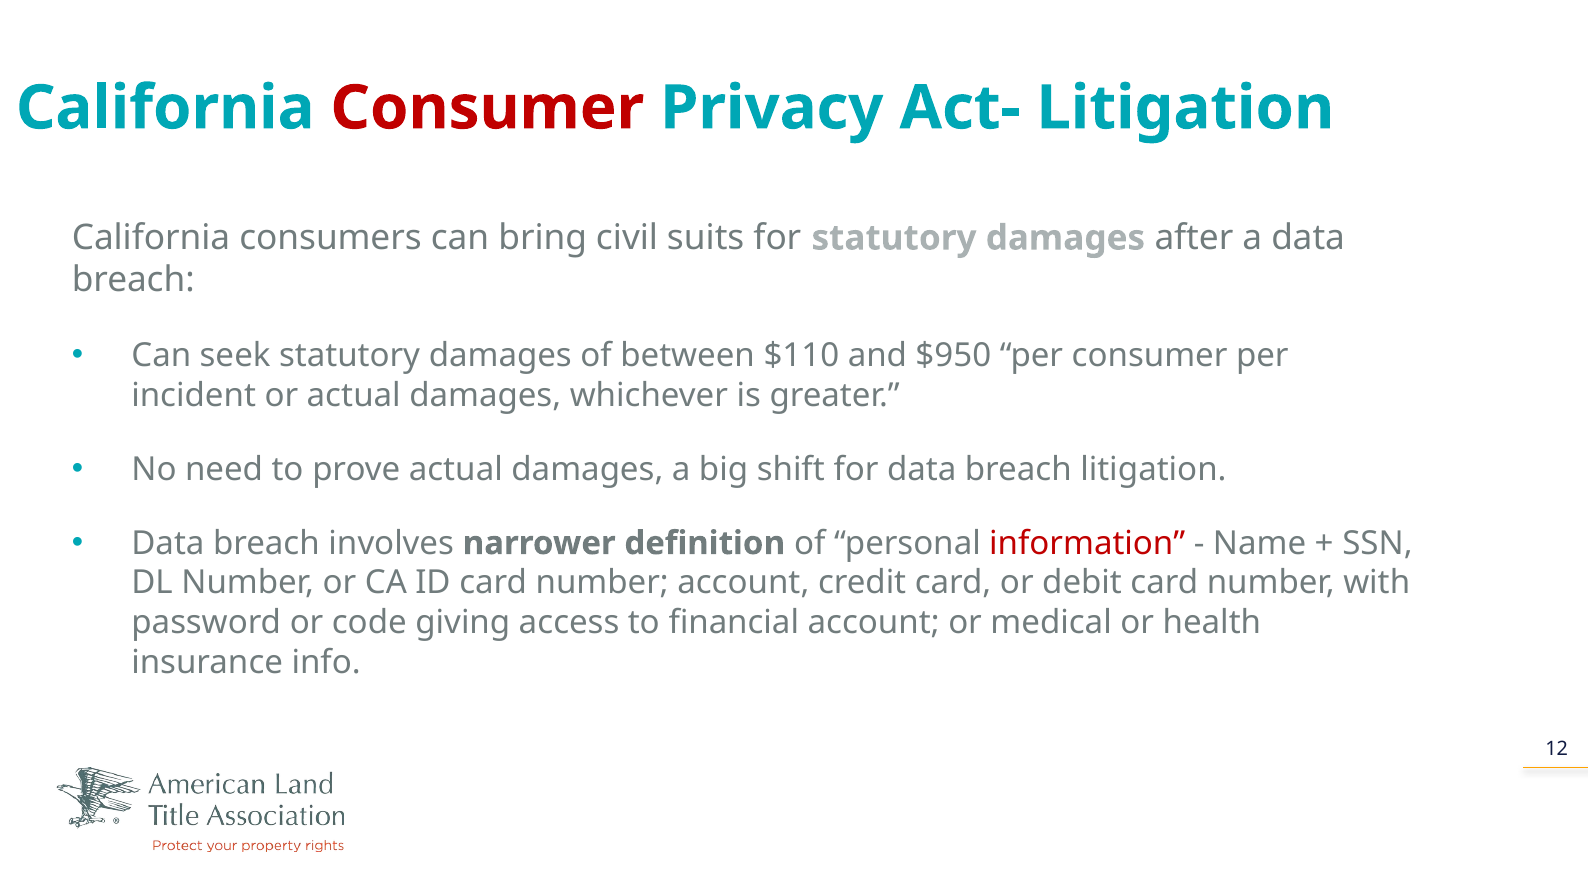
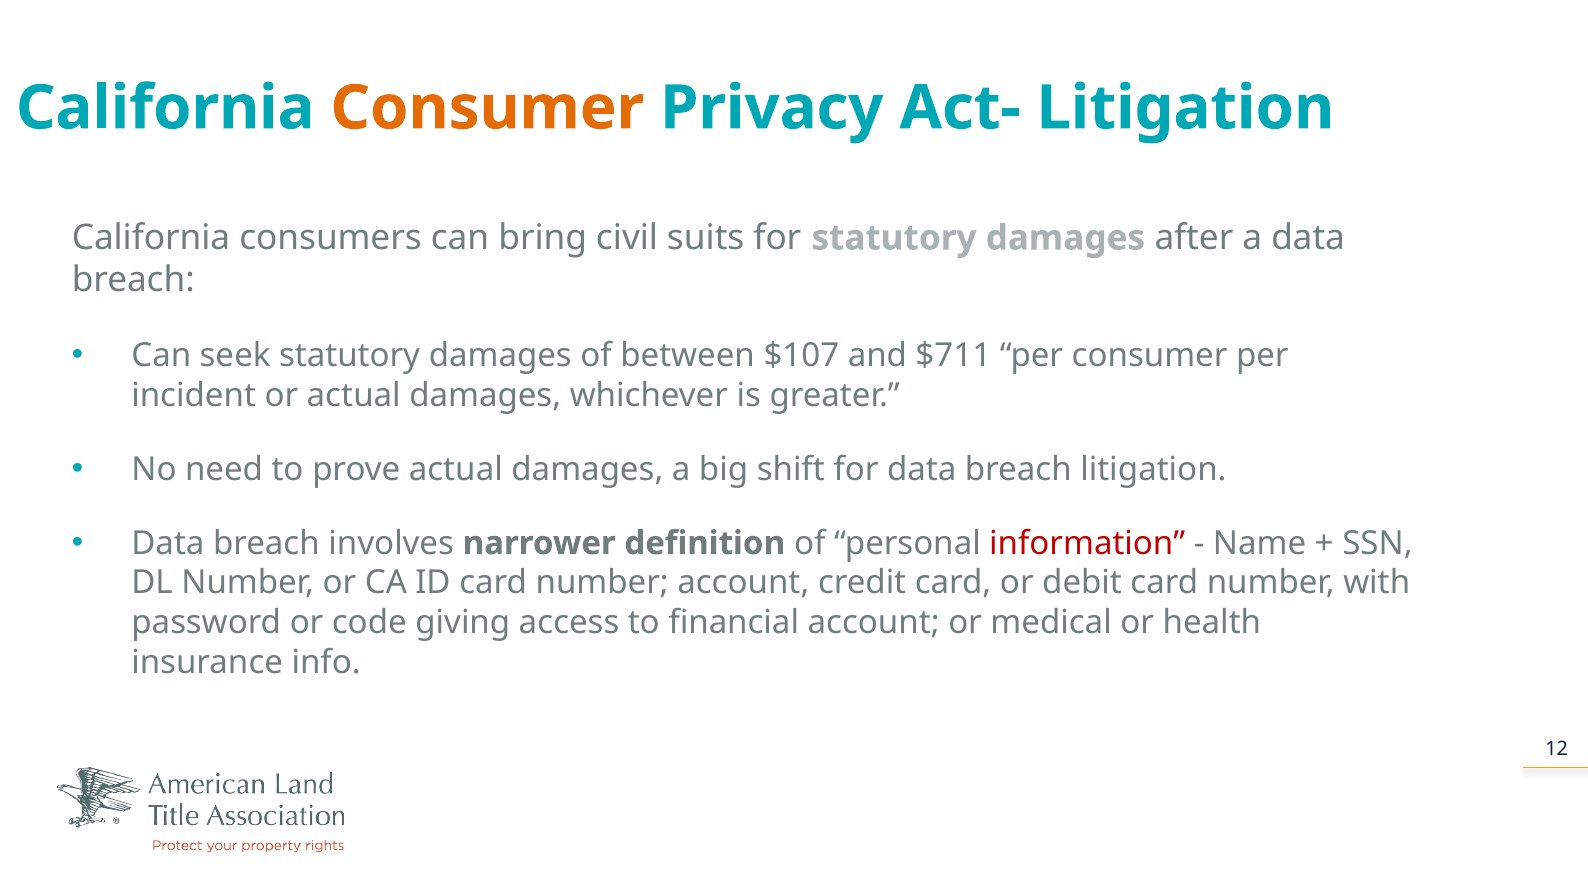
Consumer colour: red -> orange (487, 108)
$110: $110 -> $107 (801, 356)
$950: $950 -> $711 (953, 356)
